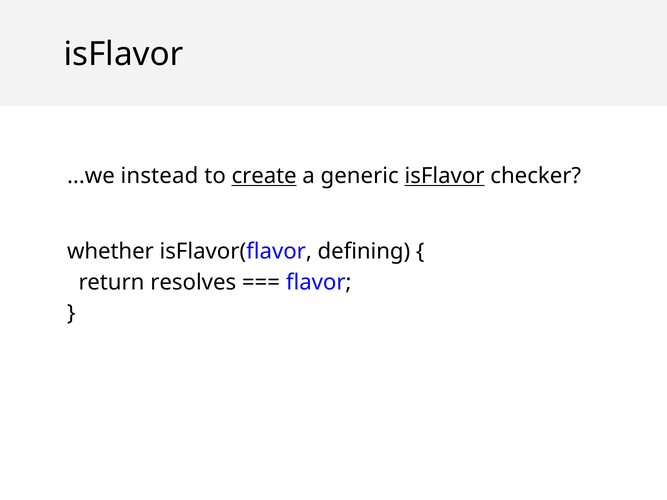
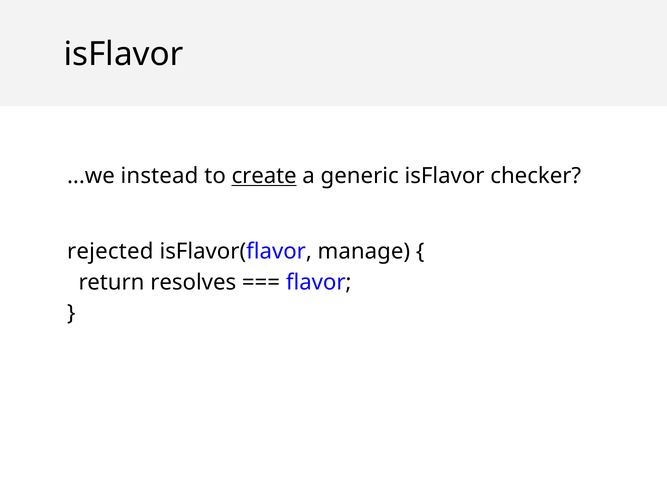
isFlavor underline: present -> none (445, 176)
whether: whether -> rejected (110, 252)
defining: defining -> manage (364, 252)
